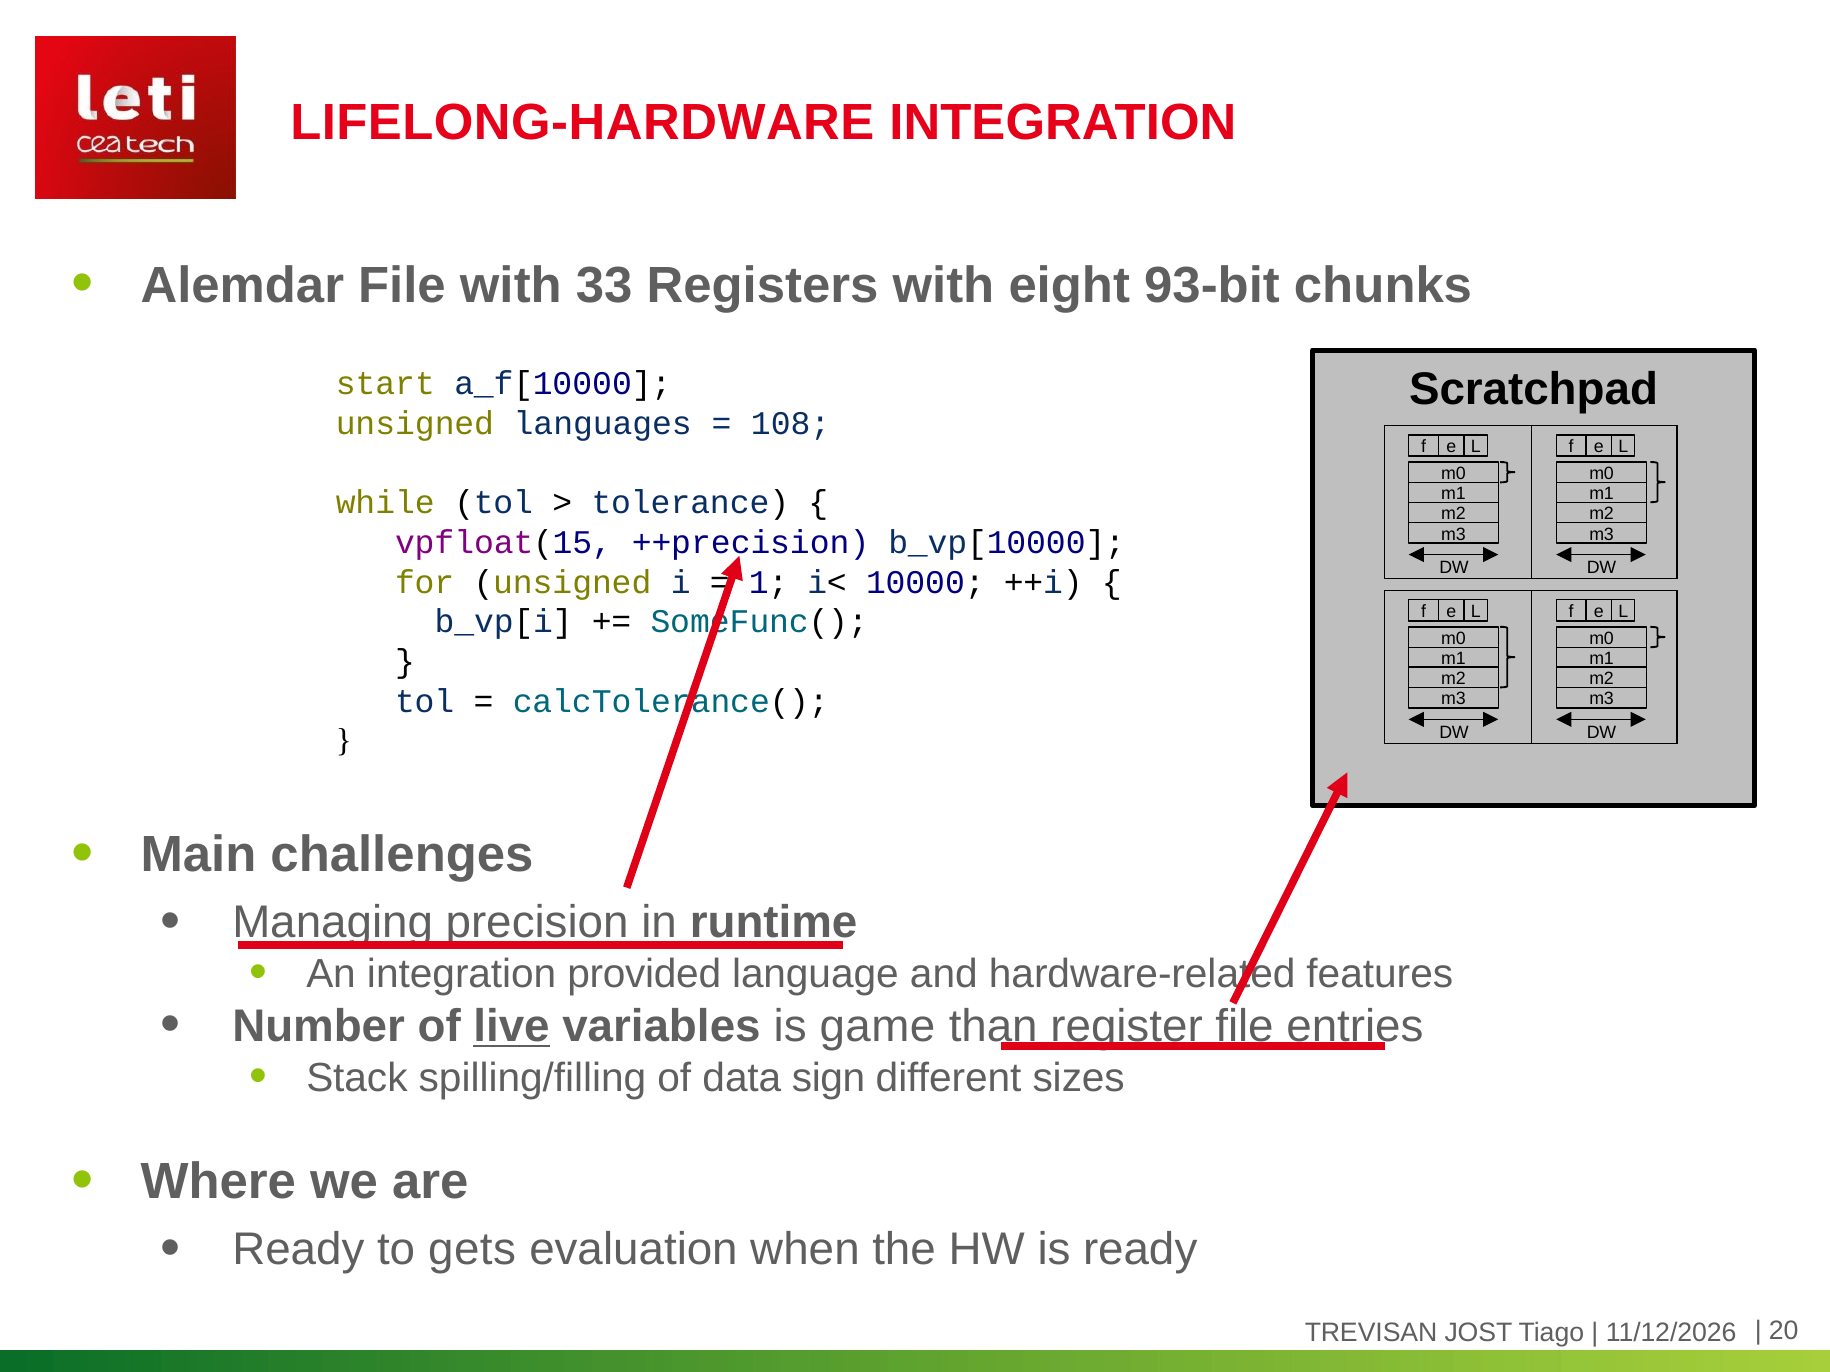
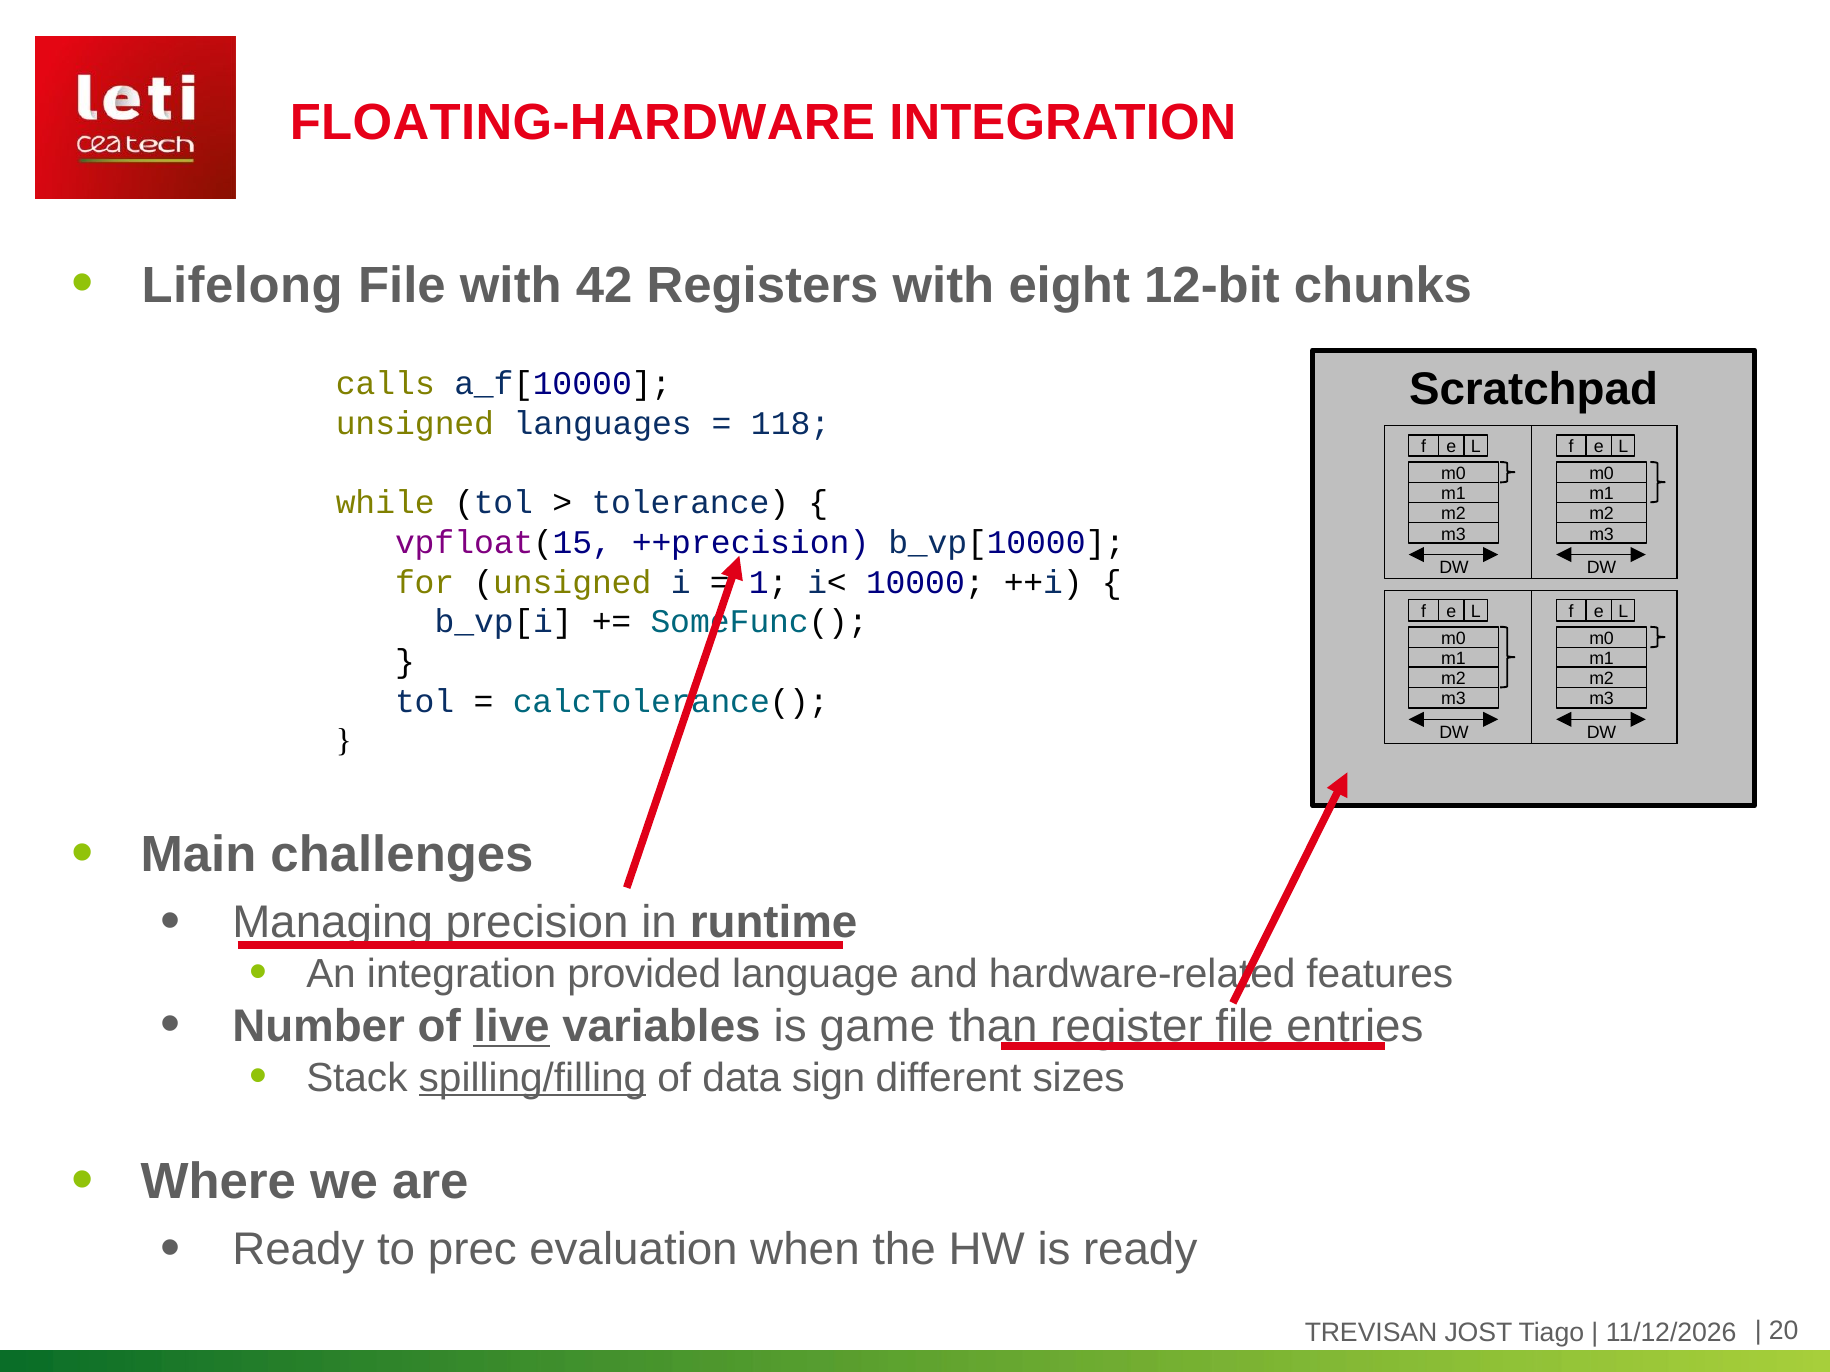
LIFELONG-HARDWARE: LIFELONG-HARDWARE -> FLOATING-HARDWARE (582, 122)
Alemdar: Alemdar -> Lifelong (242, 286)
33: 33 -> 42 (604, 286)
93-bit: 93-bit -> 12-bit (1212, 286)
start: start -> calls (385, 384)
108: 108 -> 118 (791, 424)
spilling/filling underline: none -> present (532, 1078)
gets: gets -> prec (472, 1250)
